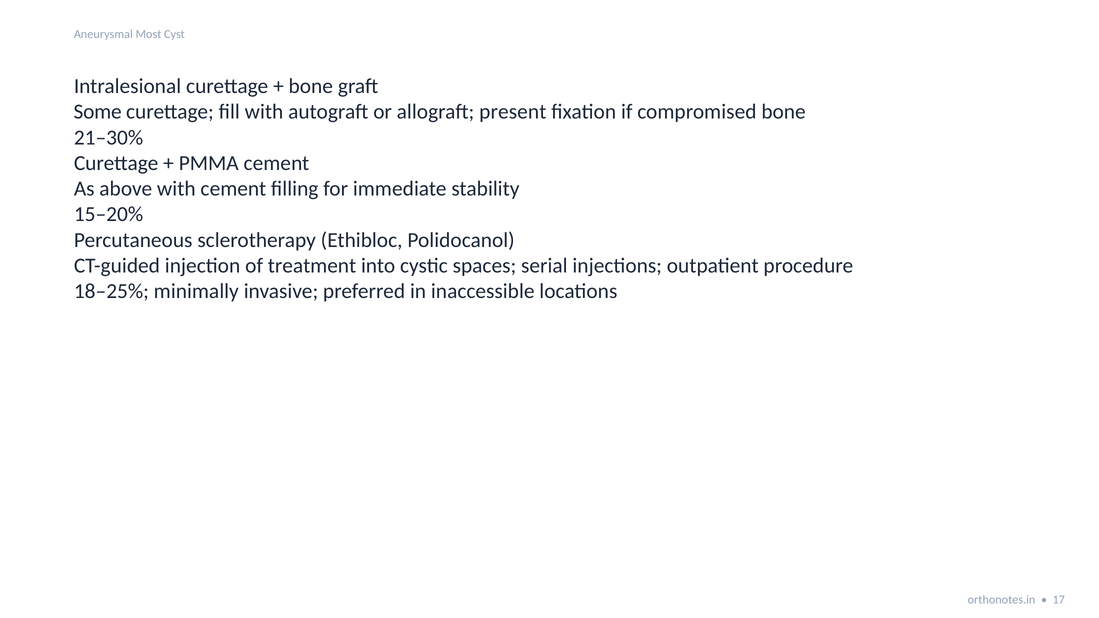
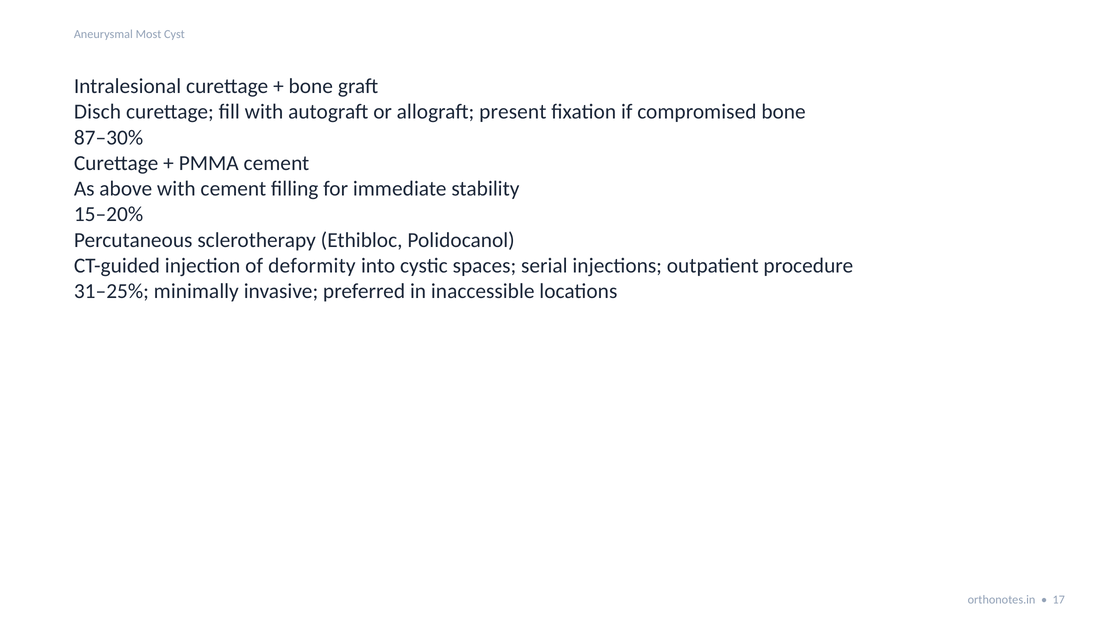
Some: Some -> Disch (97, 112)
21–30%: 21–30% -> 87–30% (109, 138)
treatment: treatment -> deformity (312, 266)
18–25%: 18–25% -> 31–25% (111, 291)
